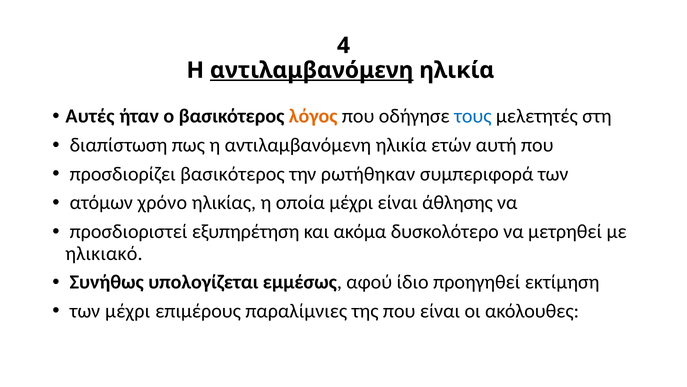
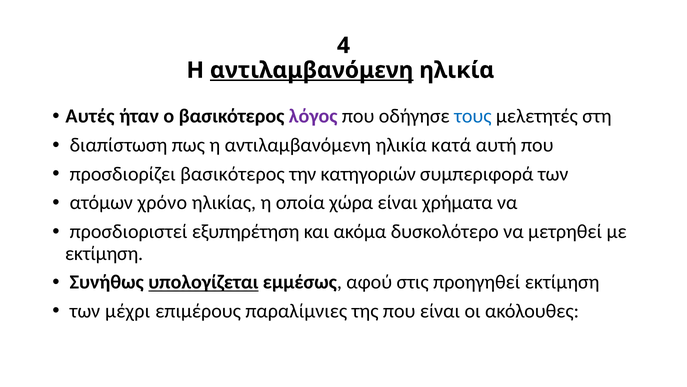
λόγος colour: orange -> purple (313, 116)
ετών: ετών -> κατά (451, 145)
ρωτήθηκαν: ρωτήθηκαν -> κατηγοριών (368, 174)
οποία μέχρι: μέχρι -> χώρα (351, 203)
άθλησης: άθλησης -> χρήματα (457, 203)
ηλικιακό: ηλικιακό -> εκτίμηση (104, 253)
υπολογίζεται underline: none -> present (203, 282)
ίδιο: ίδιο -> στις (413, 282)
